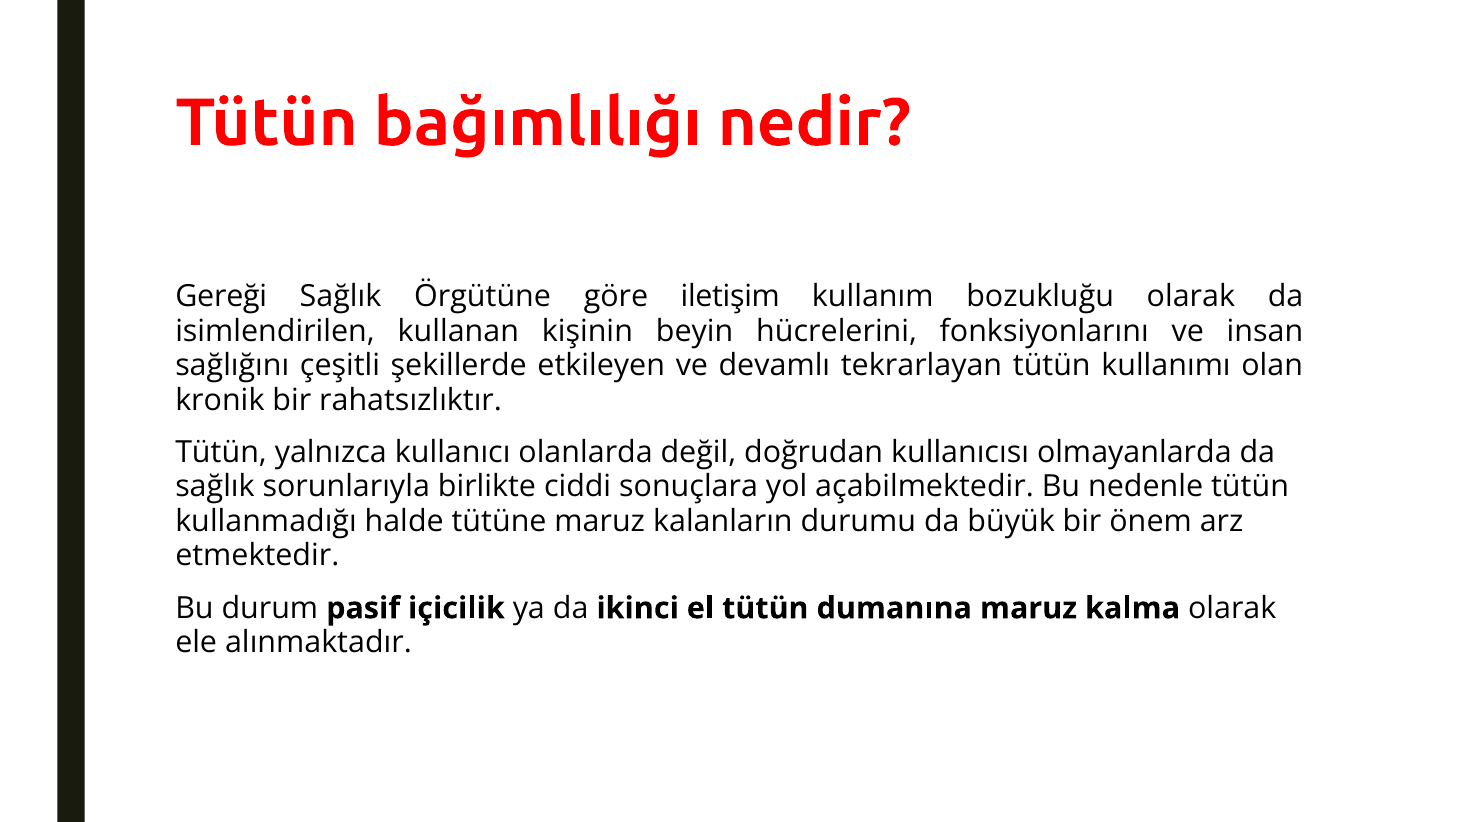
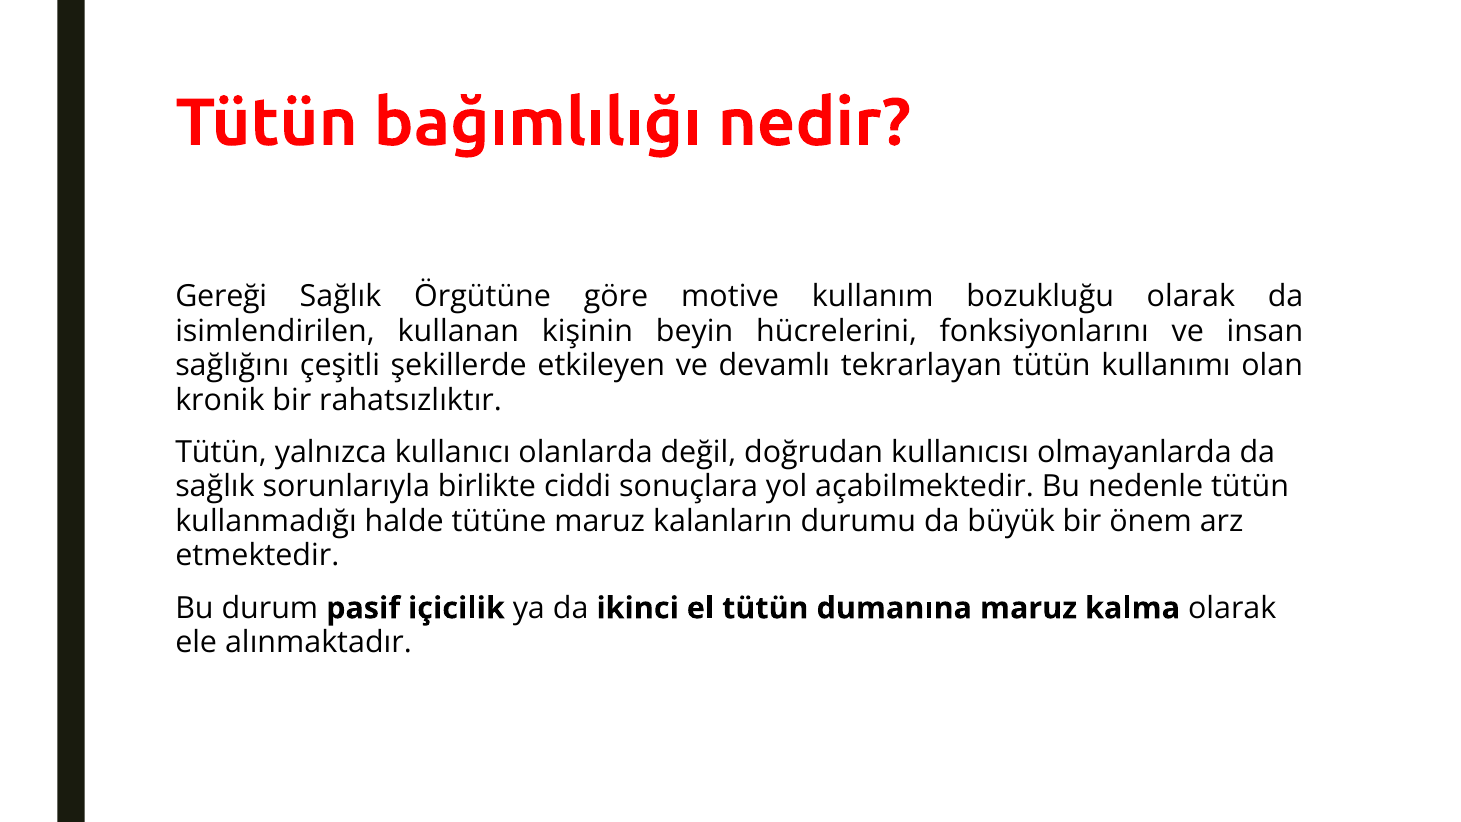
iletişim: iletişim -> motive (730, 297)
